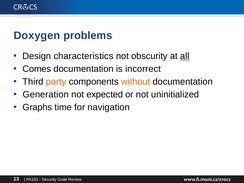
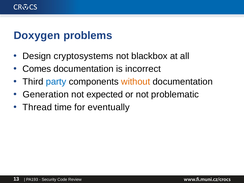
characteristics: characteristics -> cryptosystems (84, 56)
obscurity: obscurity -> blackbox (149, 56)
all underline: present -> none (185, 56)
party colour: orange -> blue (56, 82)
uninitialized: uninitialized -> problematic (175, 95)
Graphs: Graphs -> Thread (37, 107)
navigation: navigation -> eventually (109, 107)
